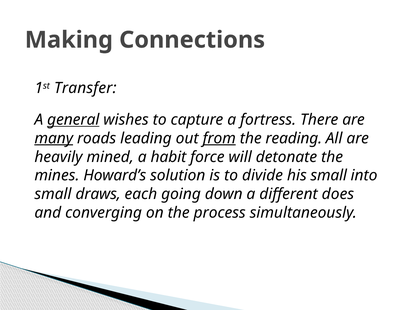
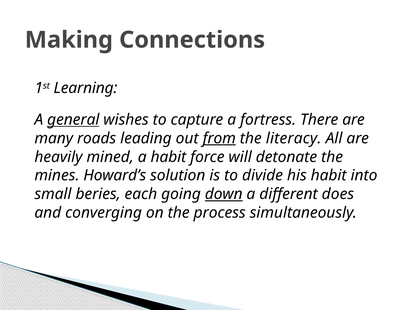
Transfer: Transfer -> Learning (85, 88)
many underline: present -> none (54, 139)
reading: reading -> literacy (294, 139)
his small: small -> habit (329, 176)
draws: draws -> beries (98, 194)
down underline: none -> present (224, 194)
